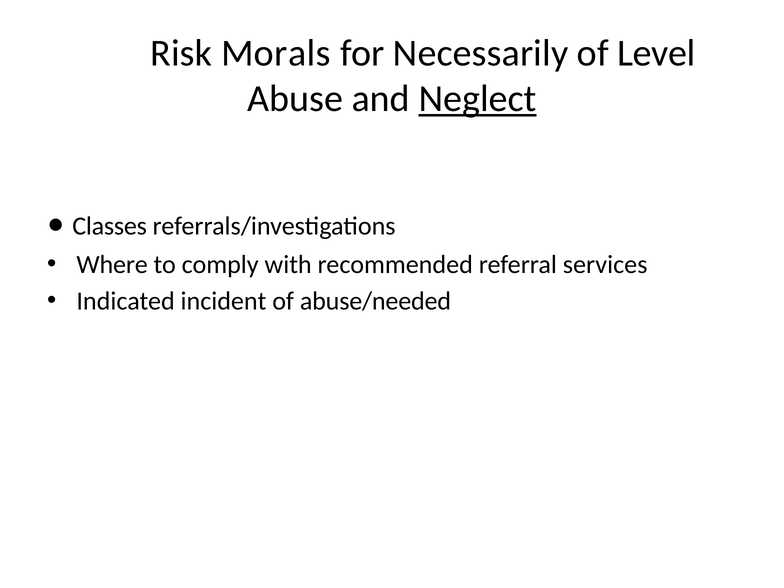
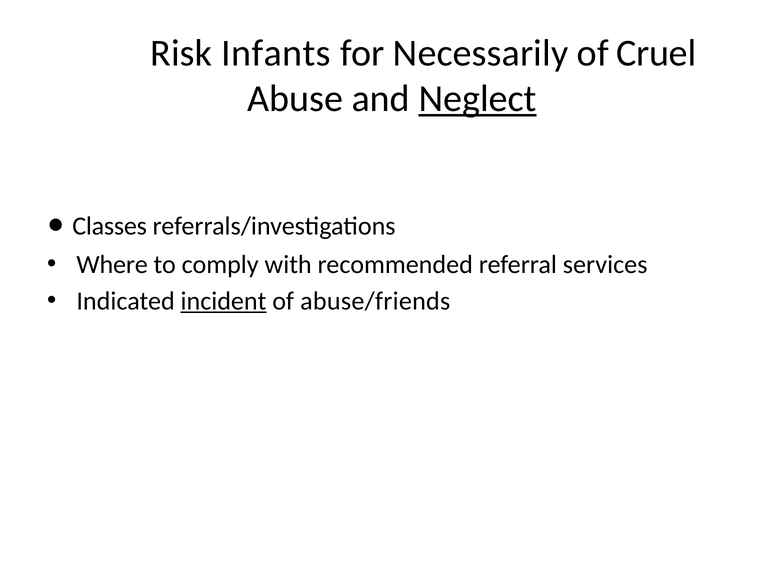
Morals: Morals -> Infants (276, 53)
Level: Level -> Cruel (656, 53)
incident underline: none -> present (223, 301)
abuse/needed: abuse/needed -> abuse/friends (375, 301)
